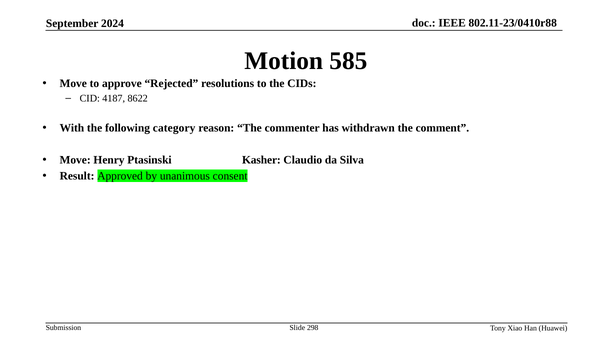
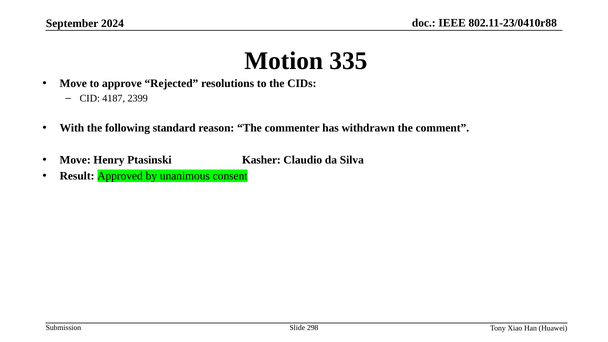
585: 585 -> 335 (348, 61)
8622: 8622 -> 2399 (138, 99)
category: category -> standard (174, 128)
